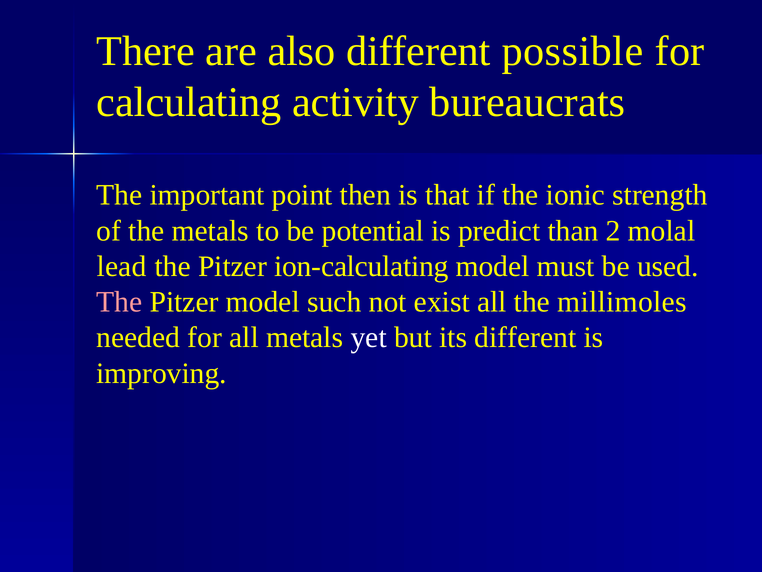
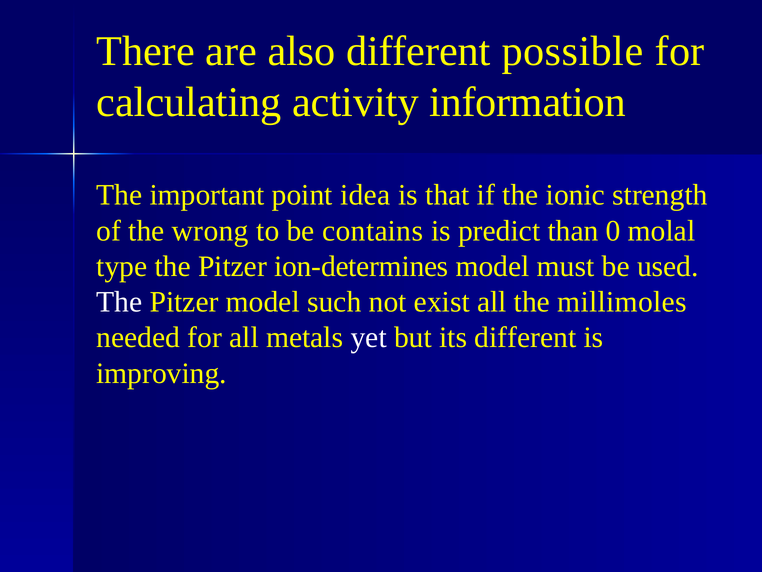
bureaucrats: bureaucrats -> information (528, 102)
then: then -> idea (365, 195)
the metals: metals -> wrong (210, 231)
potential: potential -> contains (373, 231)
2: 2 -> 0 (613, 231)
lead: lead -> type (122, 266)
ion-calculating: ion-calculating -> ion-determines (361, 266)
The colour: pink -> white (119, 302)
